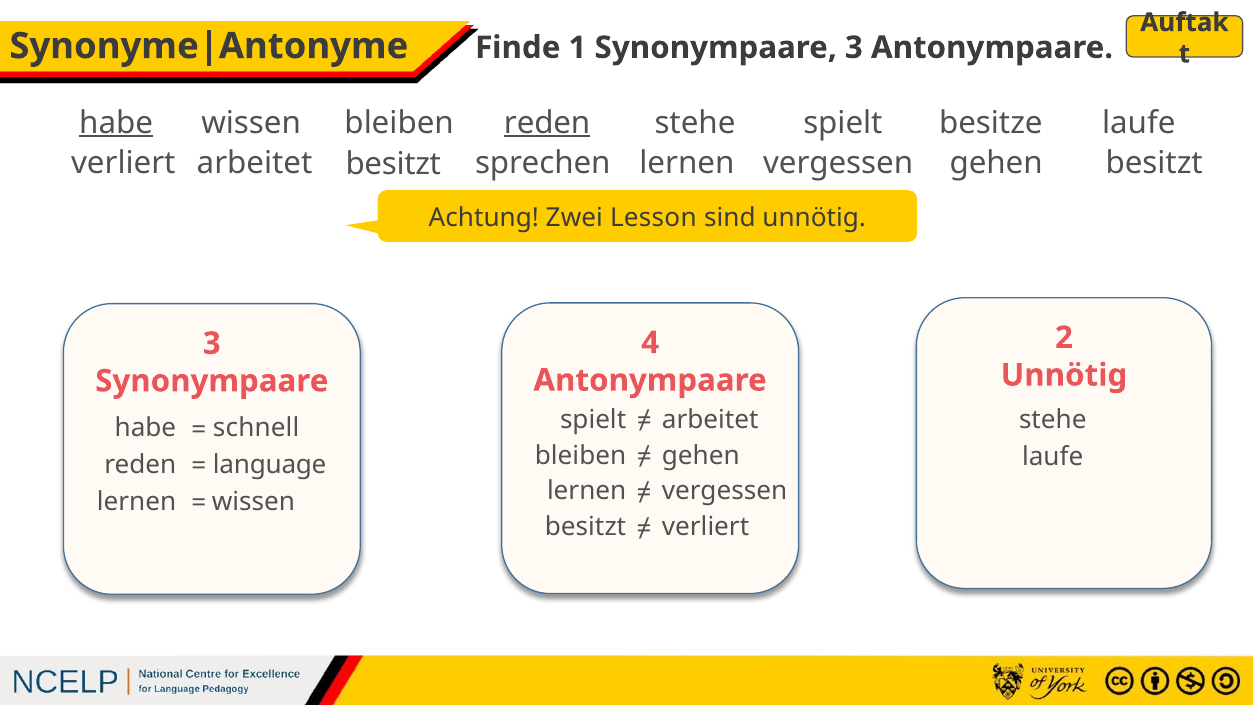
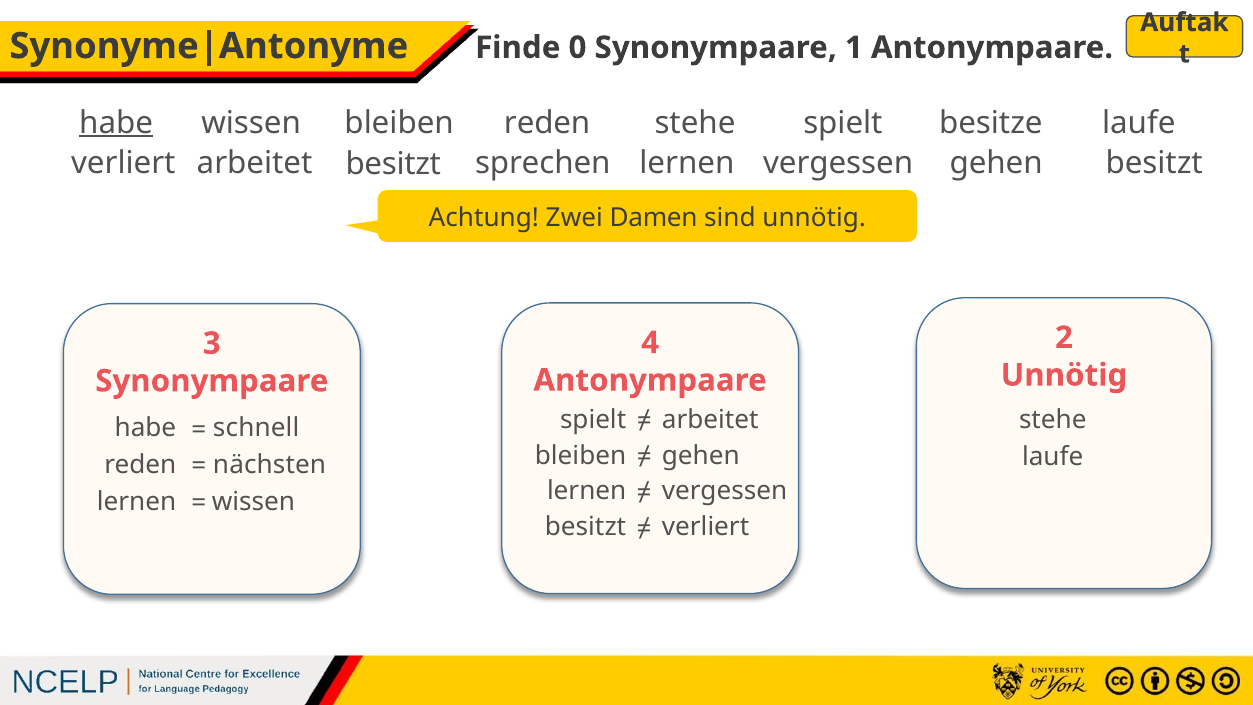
1: 1 -> 0 (577, 48)
Synonympaare 3: 3 -> 1 (854, 48)
reden underline: present -> none (547, 123)
Lesson: Lesson -> Damen (654, 218)
language: language -> nächsten (270, 465)
